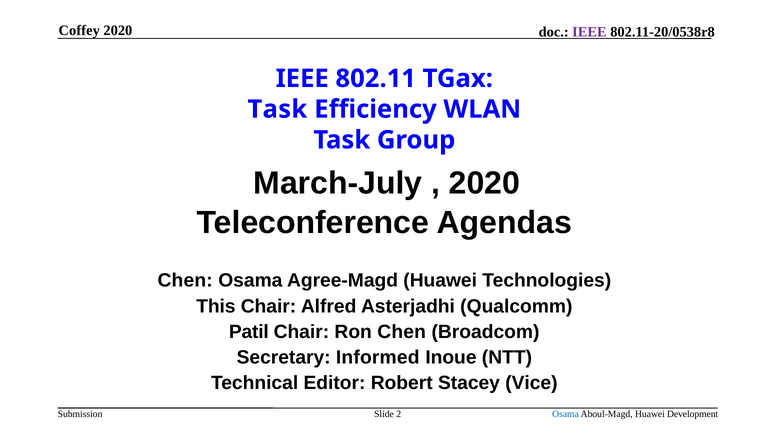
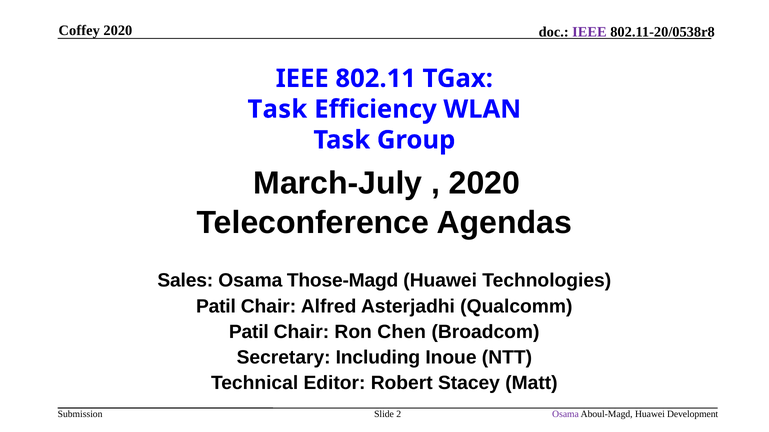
Chen: Chen -> Sales (185, 281)
Agree-Magd: Agree-Magd -> Those-Magd (343, 281)
This: This -> Patil (216, 307)
Informed: Informed -> Including (378, 358)
Vice: Vice -> Matt (531, 383)
Osama colour: blue -> purple (566, 415)
